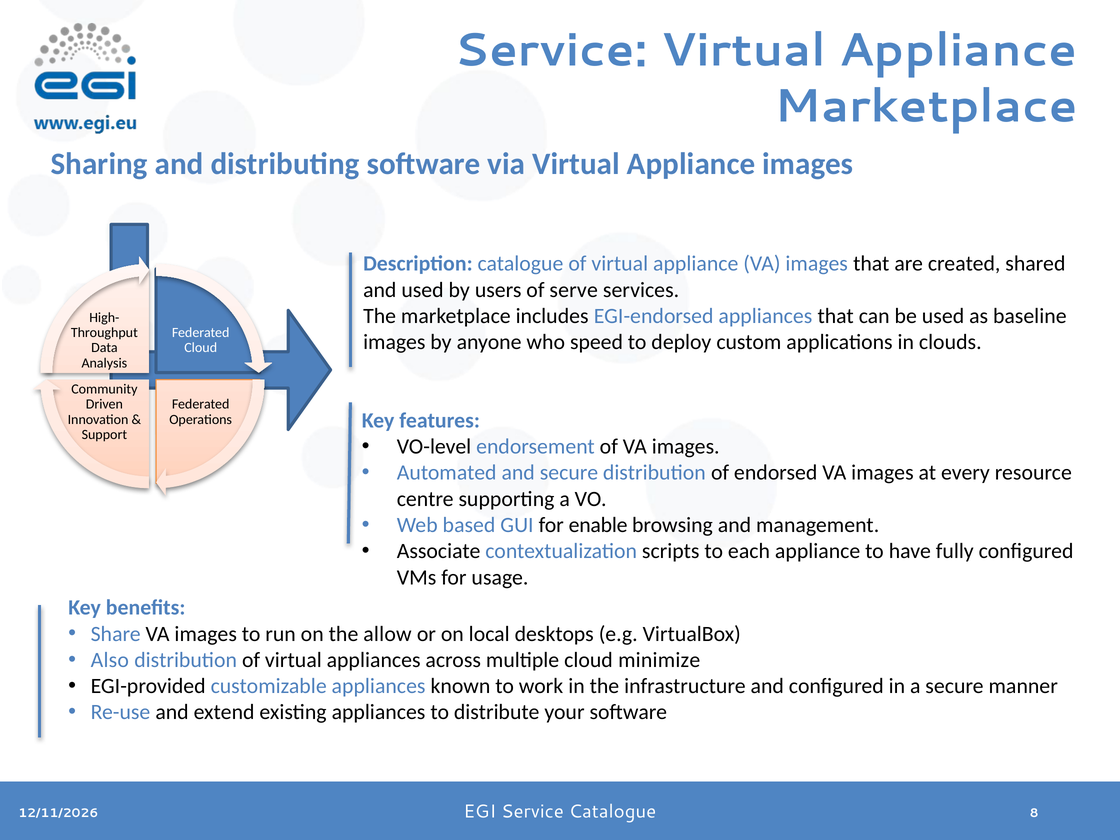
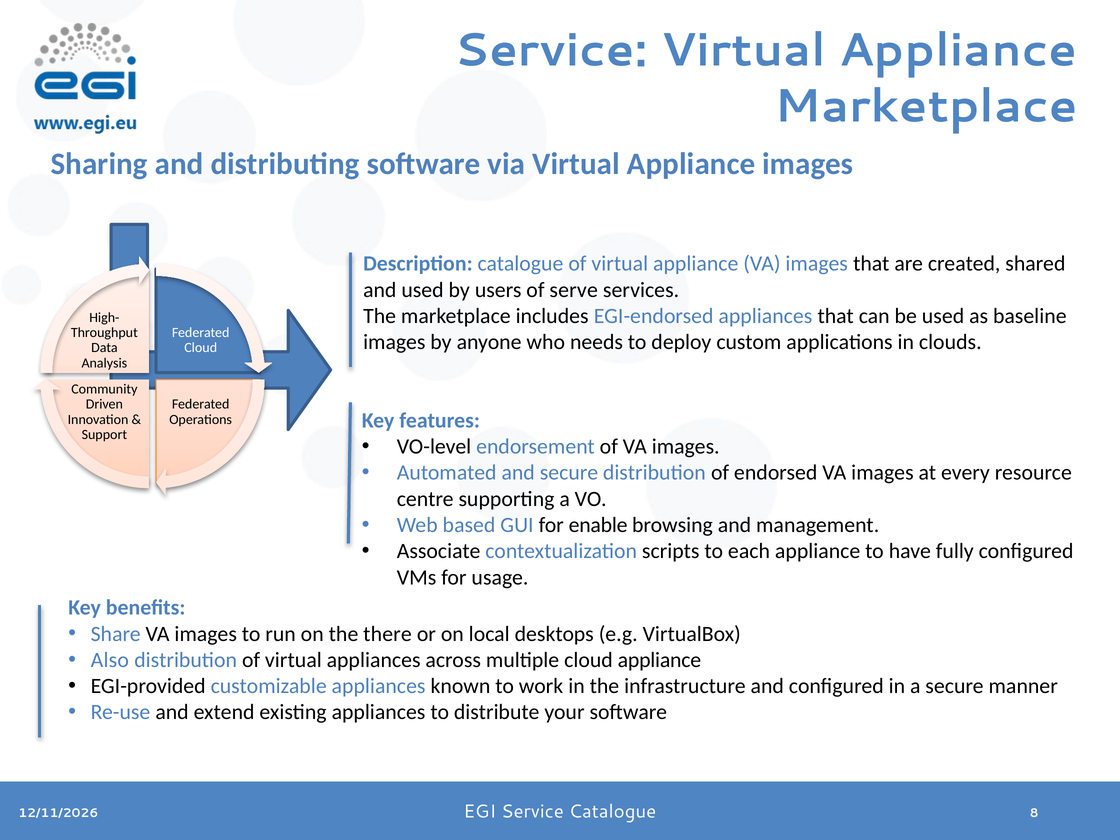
speed: speed -> needs (596, 342)
allow: allow -> there (388, 634)
cloud minimize: minimize -> appliance (659, 660)
